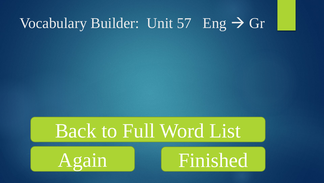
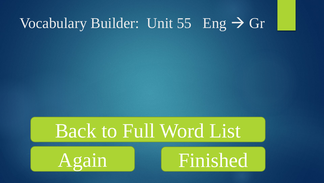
57: 57 -> 55 (184, 23)
